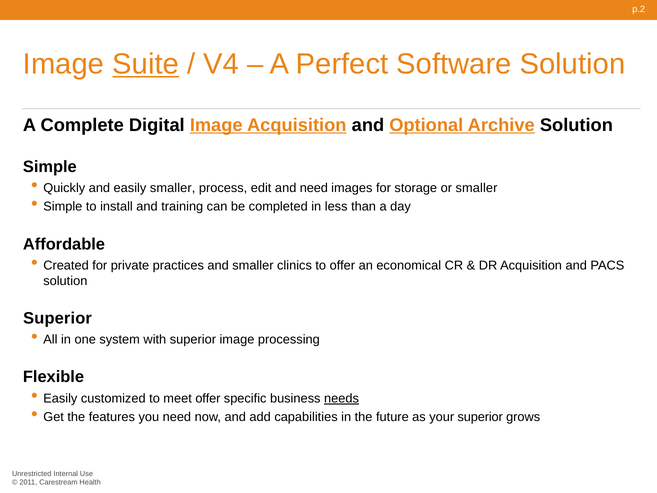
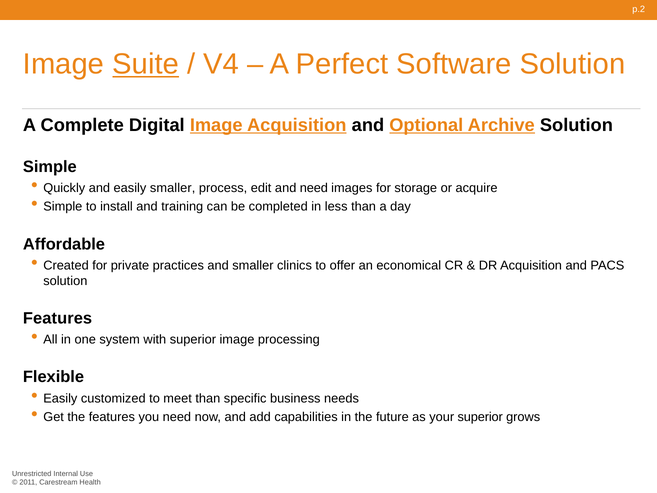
or smaller: smaller -> acquire (477, 188)
Superior: Superior -> Features (58, 318)
meet offer: offer -> than (208, 398)
needs underline: present -> none (341, 398)
